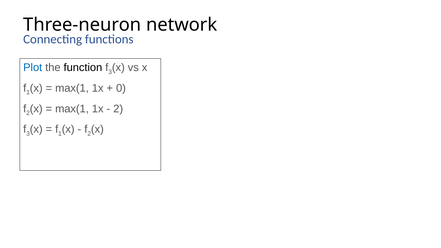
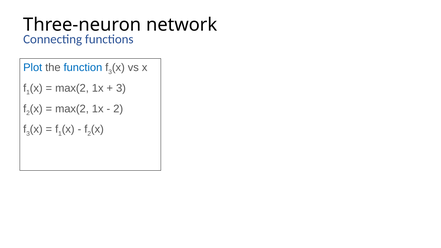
function colour: black -> blue (83, 68)
max(1: max(1 -> max(2 (72, 88)
0: 0 -> 3 (121, 88)
max(1: max(1 -> max(2 (72, 109)
